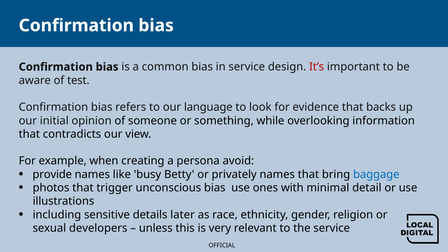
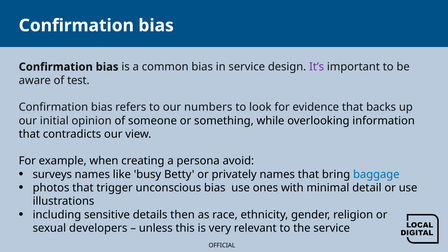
It’s colour: red -> purple (317, 67)
language: language -> numbers (208, 107)
provide: provide -> surveys (52, 174)
later: later -> then (183, 215)
